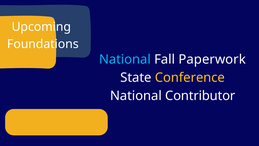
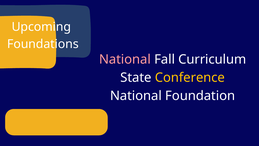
National colour: light blue -> pink (125, 59)
Paperwork: Paperwork -> Curriculum (212, 59)
Contributor: Contributor -> Foundation (200, 96)
